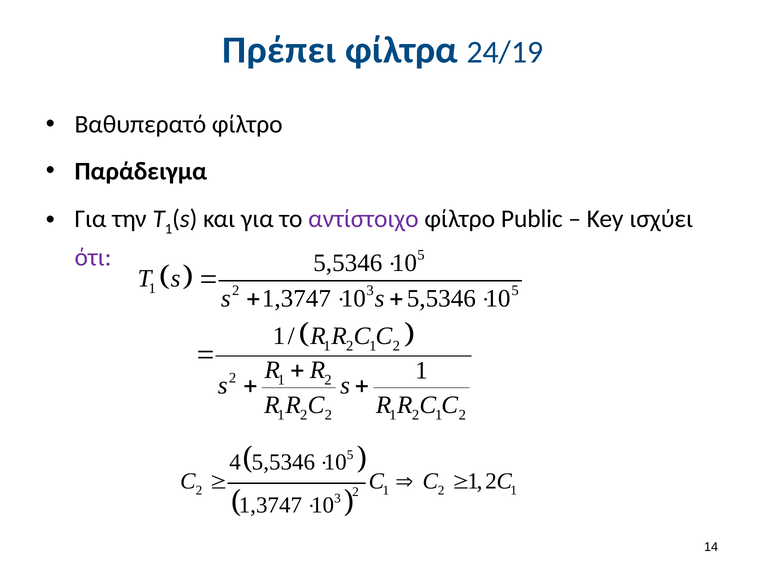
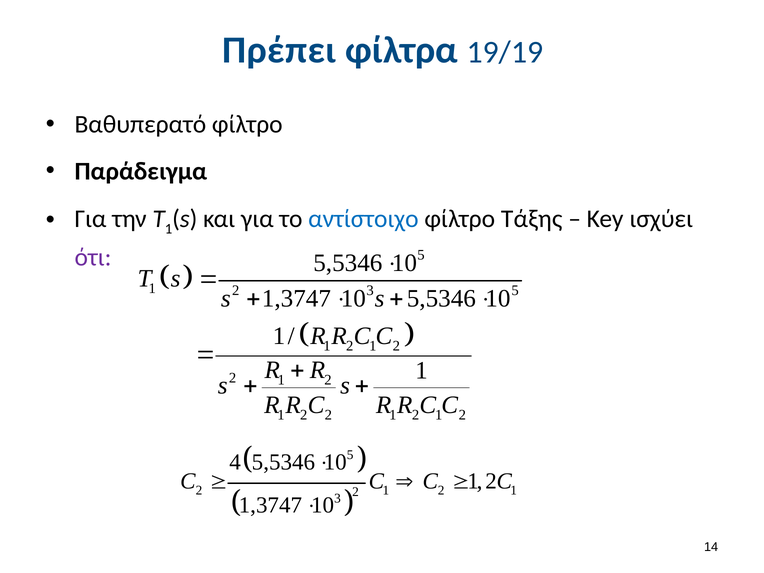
24/19: 24/19 -> 19/19 (505, 52)
αντίστοιχο colour: purple -> blue (363, 219)
Public: Public -> Τάξης (532, 219)
